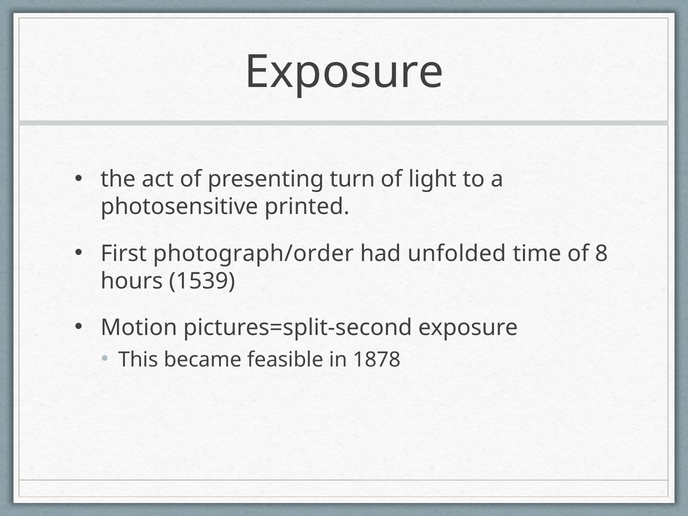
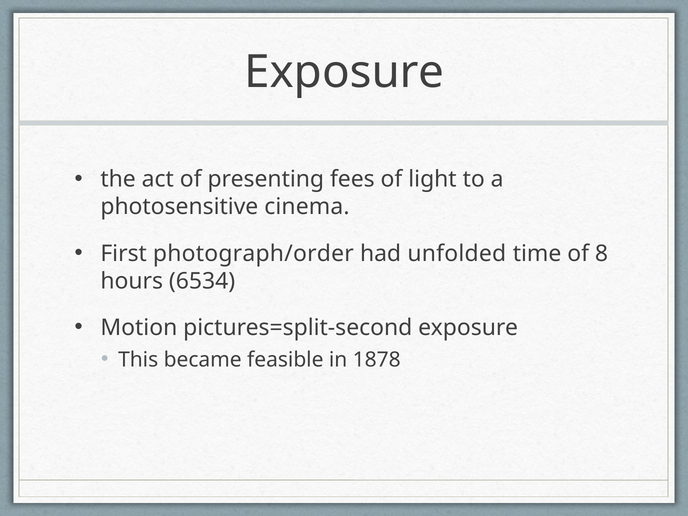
turn: turn -> fees (352, 179)
printed: printed -> cinema (307, 207)
1539: 1539 -> 6534 (202, 281)
